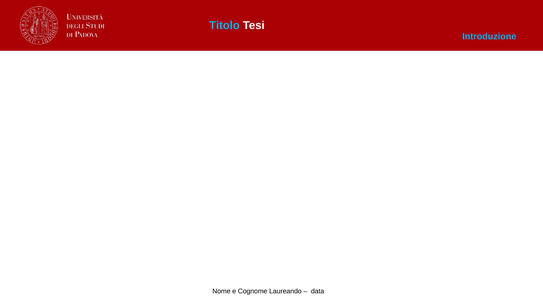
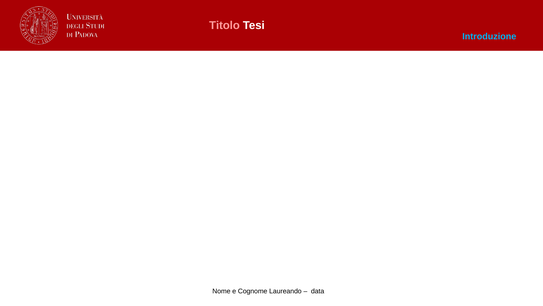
Titolo colour: light blue -> pink (224, 25)
